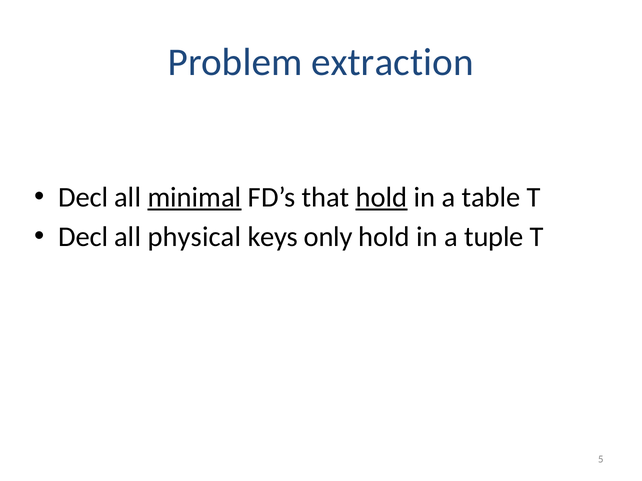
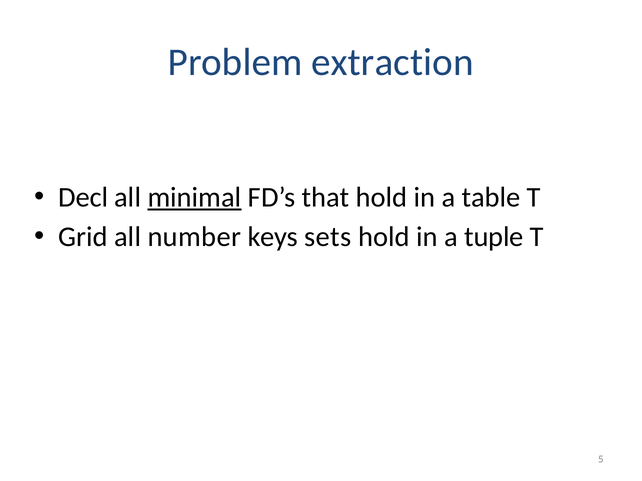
hold underline: present -> none (381, 197)
Decl: Decl -> Grid (83, 237)
physical: physical -> number (194, 237)
only: only -> sets (328, 237)
